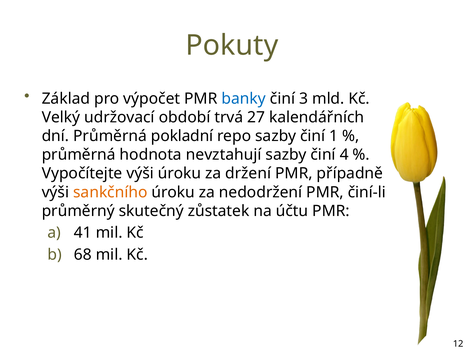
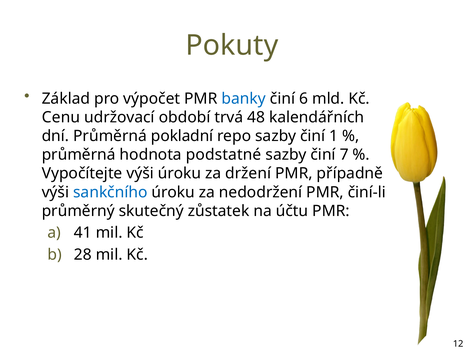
3: 3 -> 6 (304, 99)
Velký: Velký -> Cenu (61, 117)
27: 27 -> 48 (256, 117)
nevztahují: nevztahují -> podstatné (224, 155)
4: 4 -> 7 (344, 155)
sankčního colour: orange -> blue (110, 192)
68: 68 -> 28 (83, 255)
